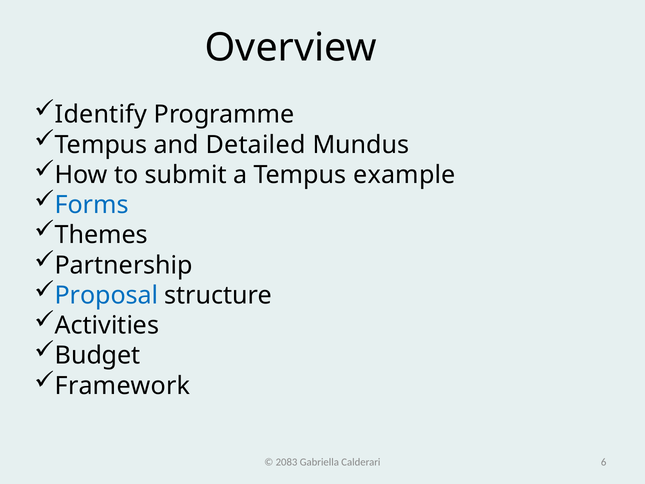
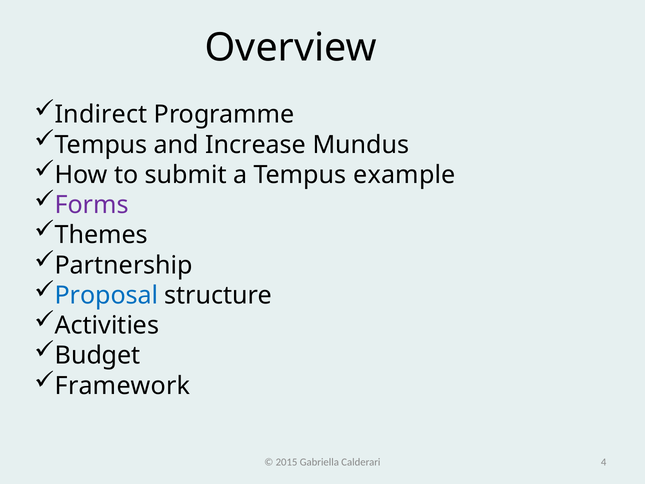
Identify: Identify -> Indirect (101, 115)
Detailed: Detailed -> Increase (256, 145)
Forms colour: blue -> purple (92, 205)
2083: 2083 -> 2015 (287, 462)
6: 6 -> 4 (604, 462)
